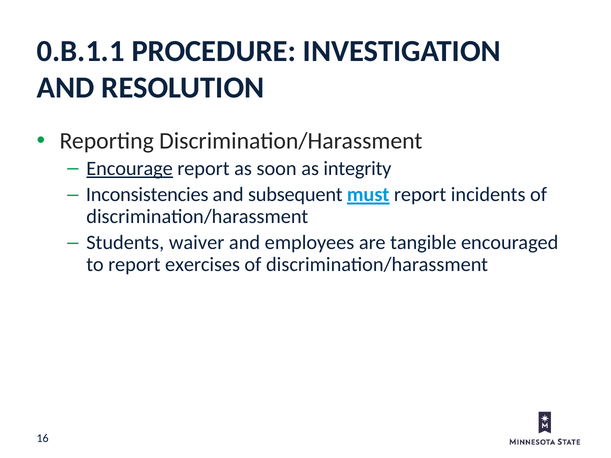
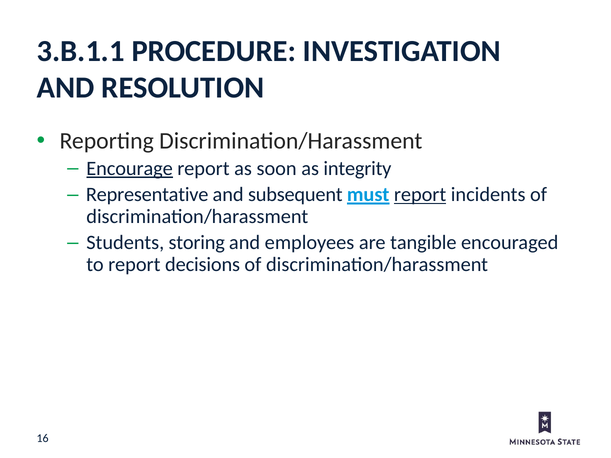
0.B.1.1: 0.B.1.1 -> 3.B.1.1 (81, 51)
Inconsistencies: Inconsistencies -> Representative (147, 195)
report underline: none -> present (420, 195)
waiver: waiver -> storing (197, 243)
exercises: exercises -> decisions (203, 265)
